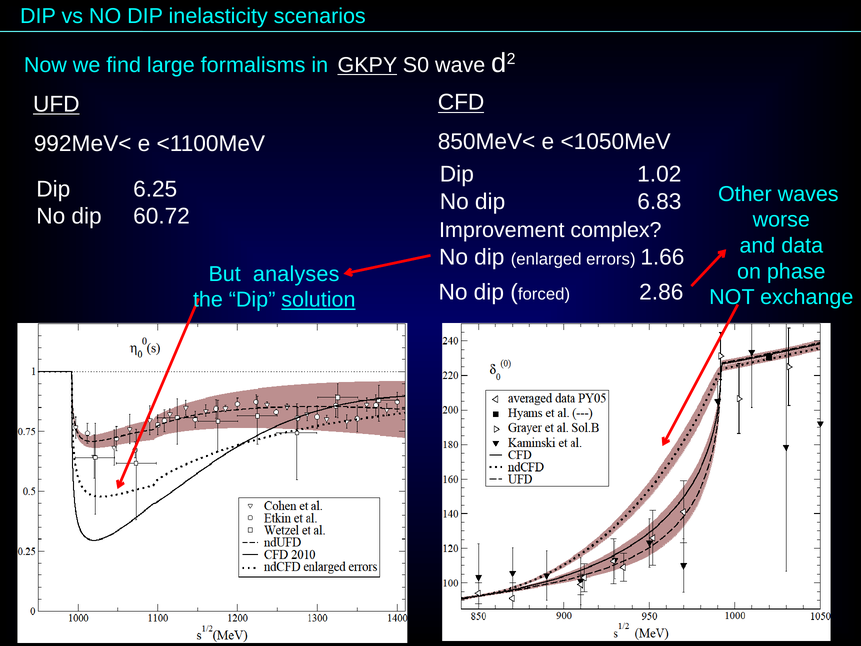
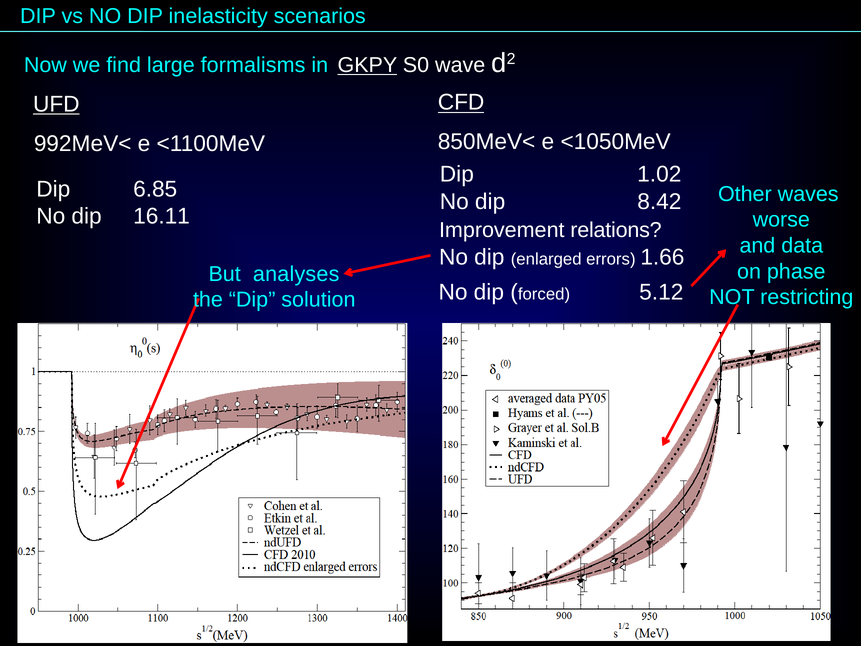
6.25: 6.25 -> 6.85 (155, 189)
6.83: 6.83 -> 8.42 (659, 202)
60.72: 60.72 -> 16.11 (162, 216)
complex: complex -> relations (616, 230)
2.86: 2.86 -> 5.12 (661, 292)
exchange: exchange -> restricting (807, 297)
solution underline: present -> none (318, 300)
